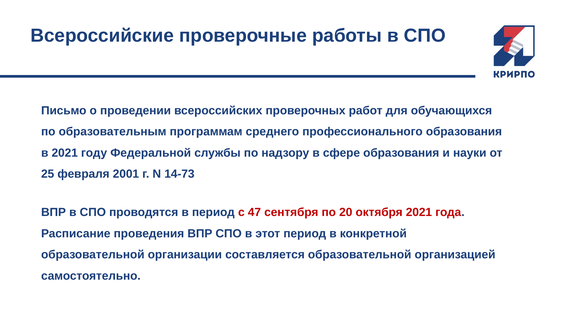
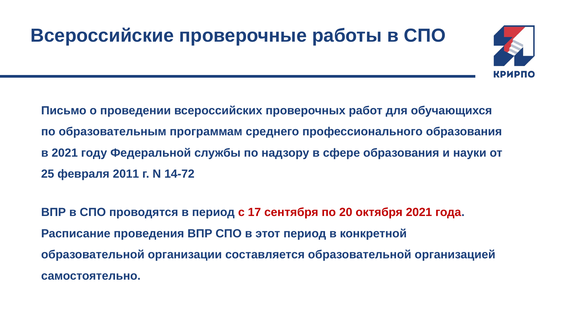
2001: 2001 -> 2011 (126, 174)
14-73: 14-73 -> 14-72 (179, 174)
47: 47 -> 17 (254, 212)
